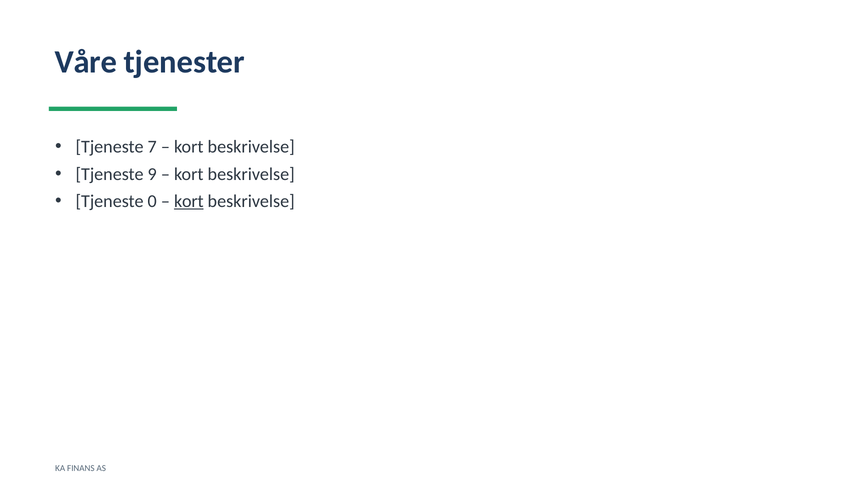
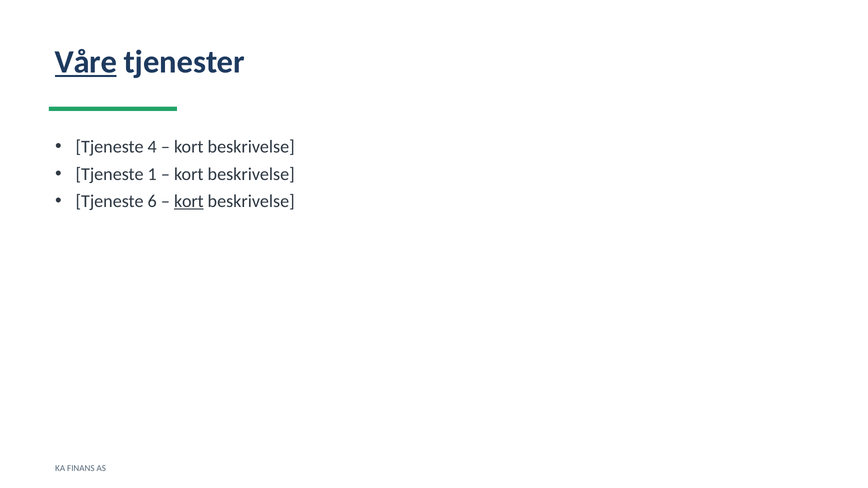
Våre underline: none -> present (86, 62)
7: 7 -> 4 (152, 147)
9: 9 -> 1 (152, 174)
0: 0 -> 6 (152, 201)
